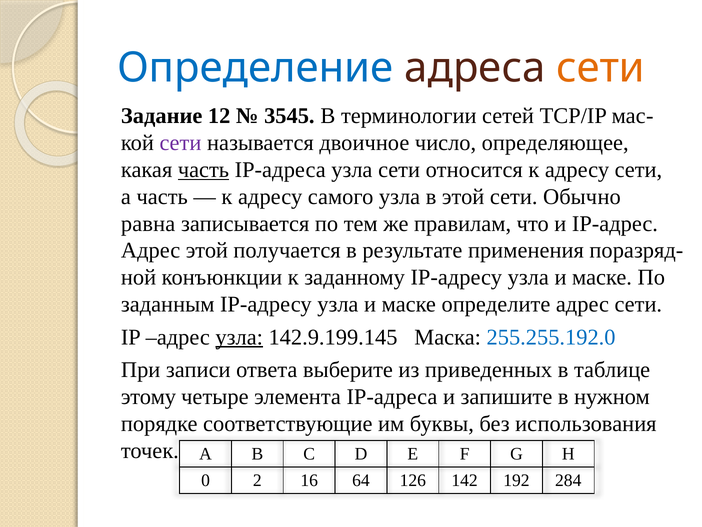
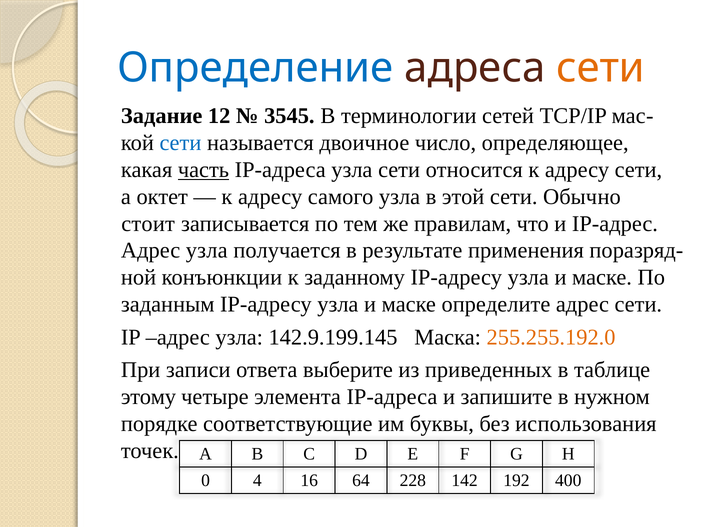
сети colour: purple -> blue (180, 143)
а часть: часть -> октет (162, 197)
равна: равна -> стоит (148, 223)
этой: этой -> узла (207, 250)
узла underline: present -> none (239, 337)
255.255.192.0 colour: blue -> orange (551, 337)
2: 2 -> 4 (257, 480)
126: 126 -> 228 (413, 480)
284: 284 -> 400 (568, 480)
